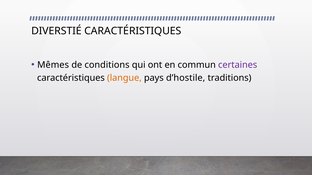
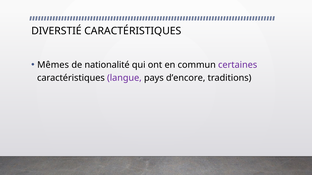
conditions: conditions -> nationalité (107, 65)
langue colour: orange -> purple (124, 78)
d’hostile: d’hostile -> d’encore (186, 78)
